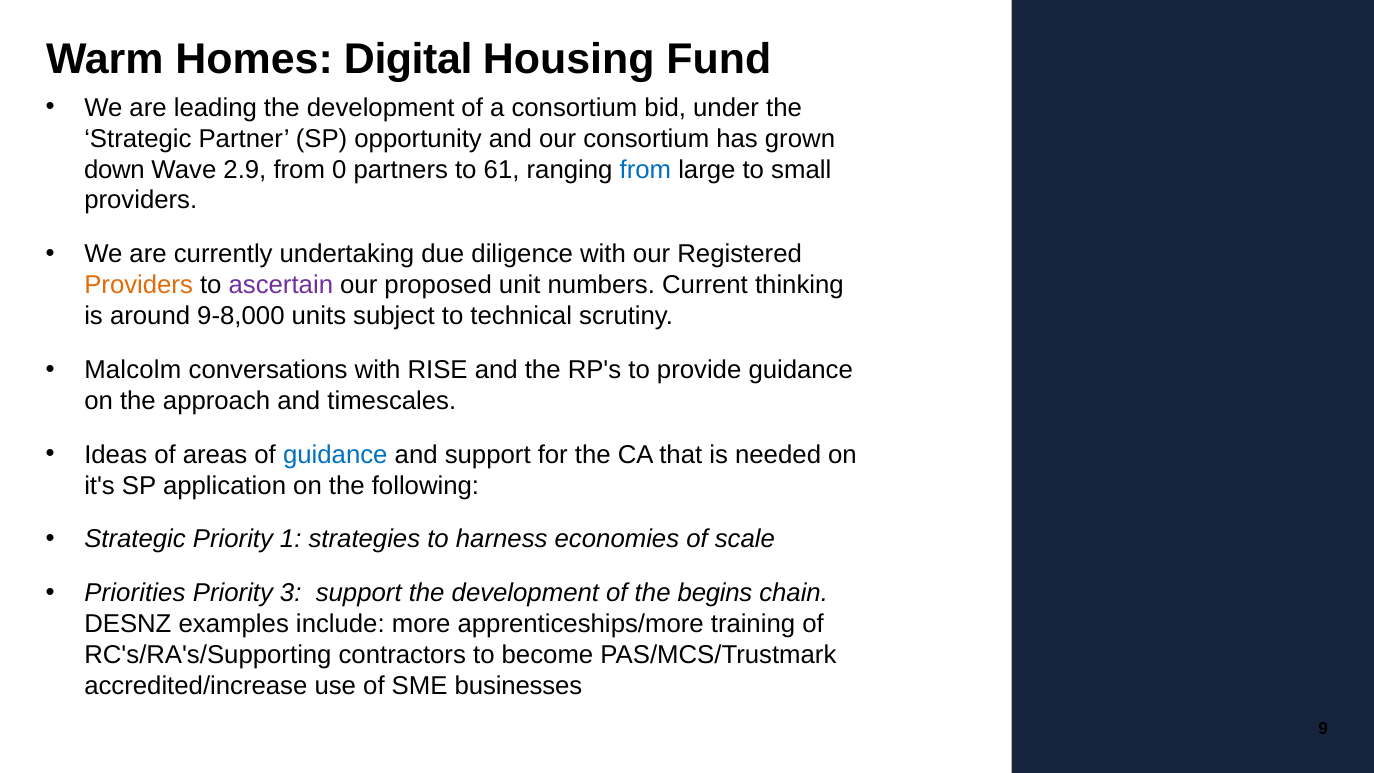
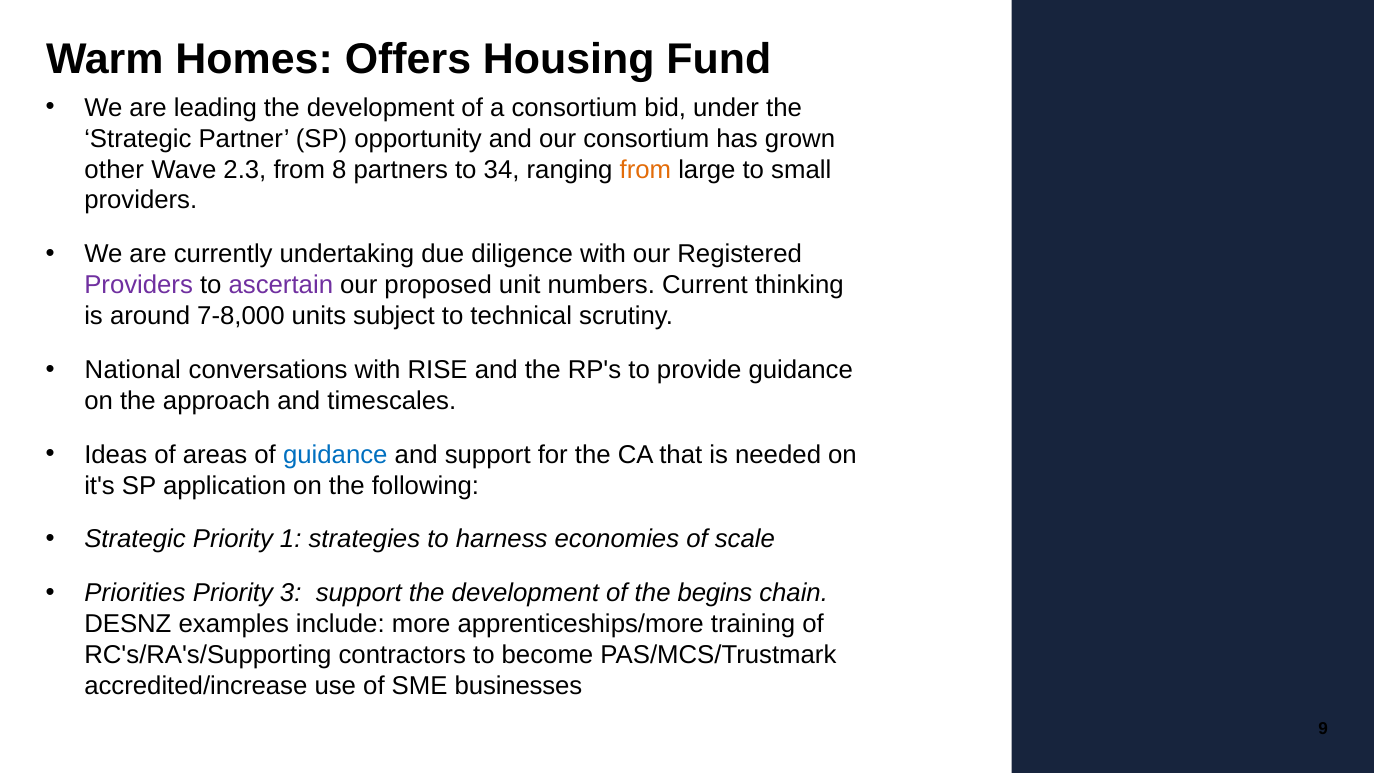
Digital: Digital -> Offers (408, 59)
down: down -> other (114, 170)
2.9: 2.9 -> 2.3 (245, 170)
0: 0 -> 8 (339, 170)
61: 61 -> 34 (502, 170)
from colour: blue -> orange (645, 170)
Providers colour: orange -> purple (139, 285)
9-8,000: 9-8,000 -> 7-8,000 (241, 316)
Malcolm: Malcolm -> National (133, 370)
